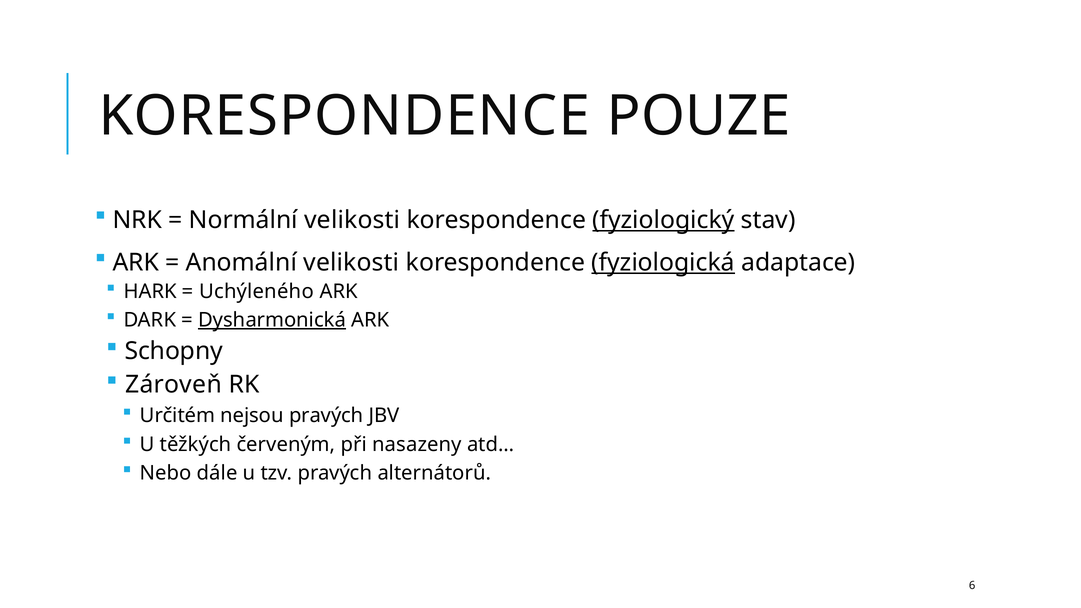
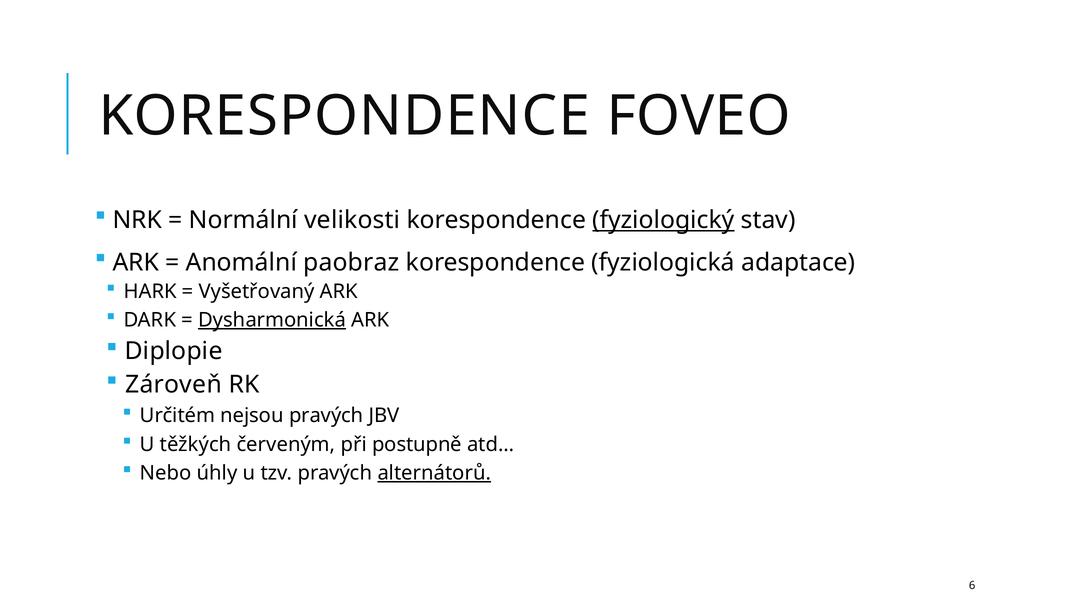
POUZE: POUZE -> FOVEO (699, 116)
Anomální velikosti: velikosti -> paobraz (351, 262)
fyziologická underline: present -> none (663, 262)
Uchýleného: Uchýleného -> Vyšetřovaný (257, 291)
Schopny: Schopny -> Diplopie (174, 351)
nasazeny: nasazeny -> postupně (417, 444)
dále: dále -> úhly (217, 473)
alternátorů underline: none -> present (434, 473)
